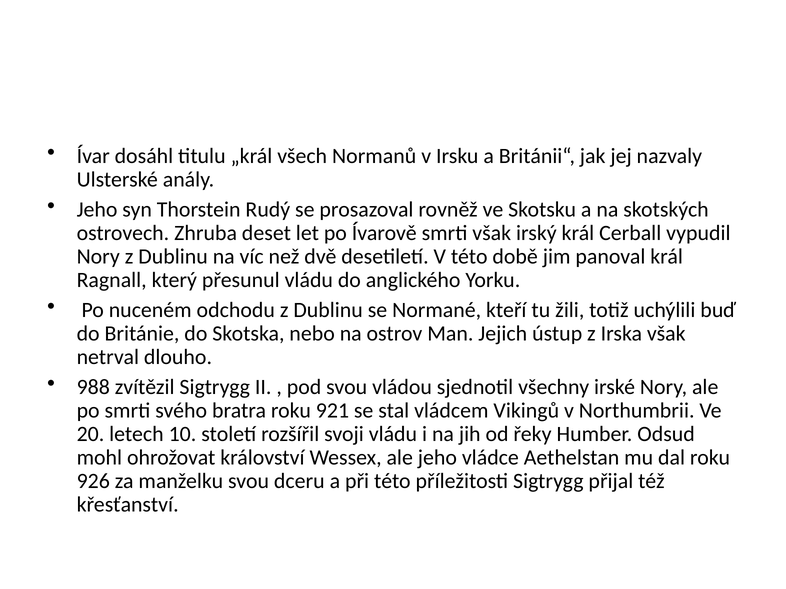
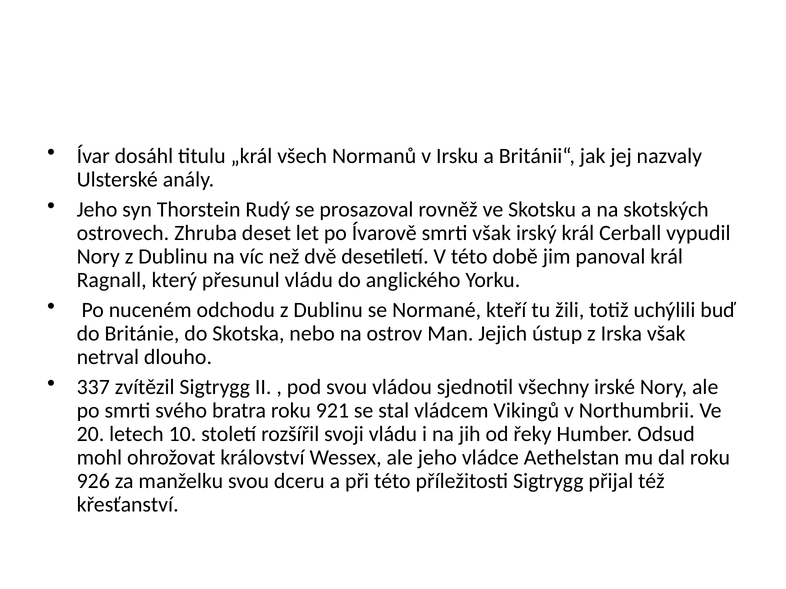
988: 988 -> 337 (93, 387)
